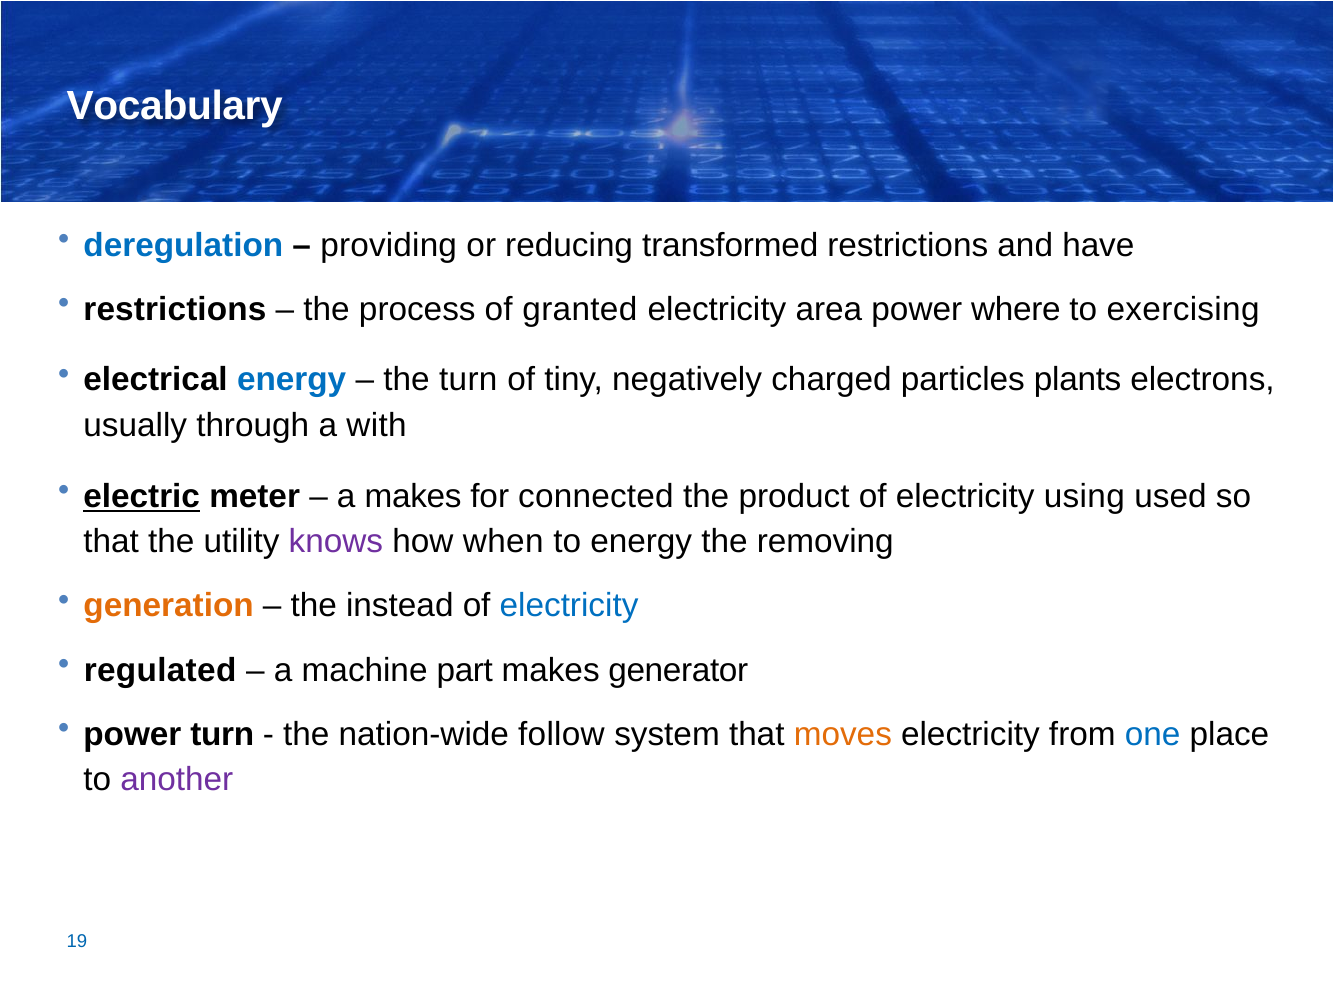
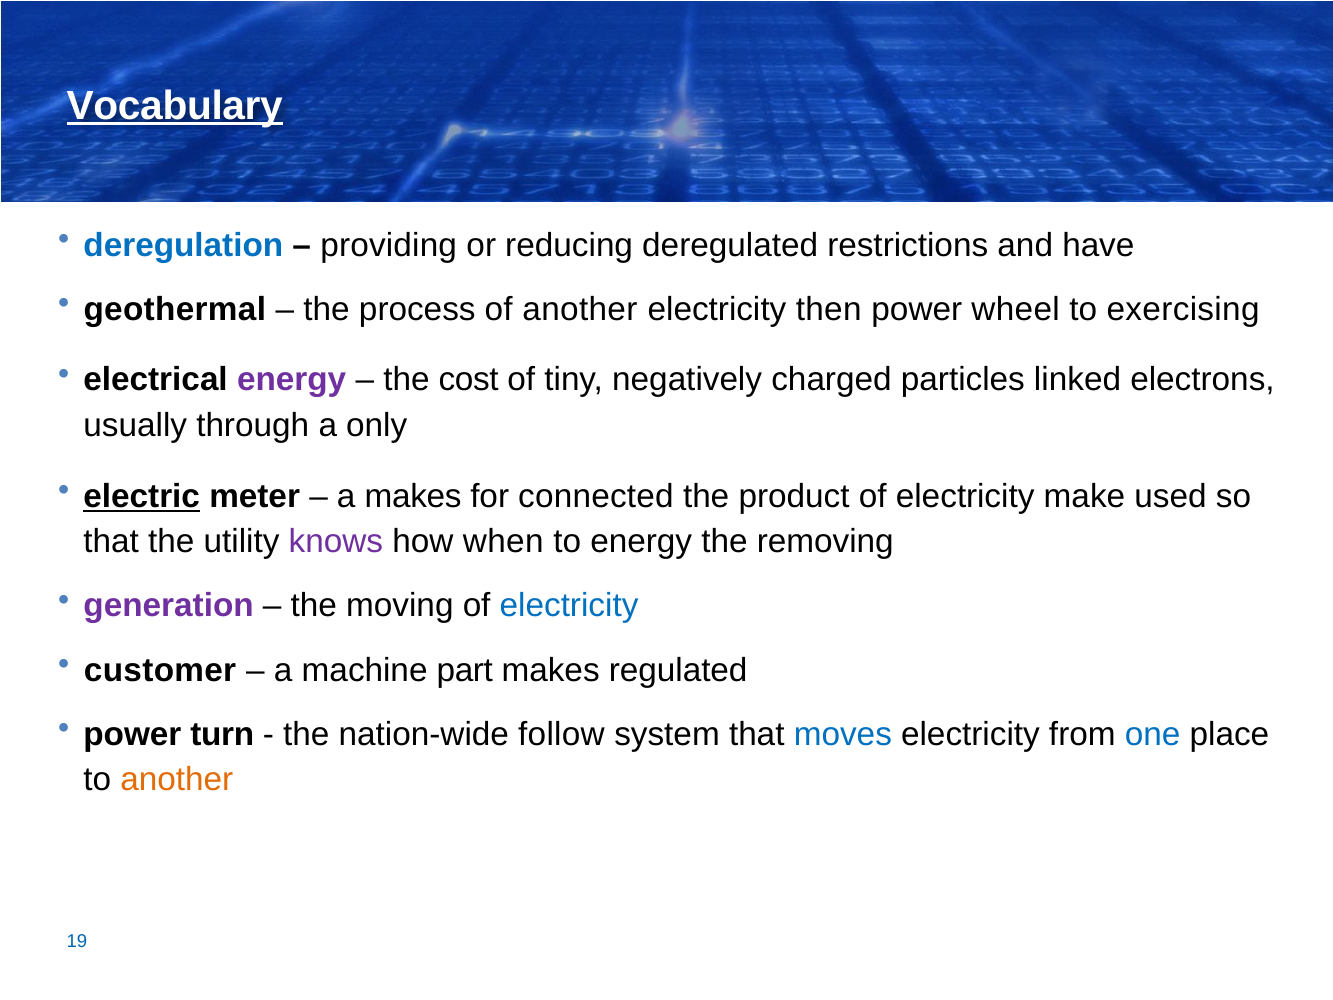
Vocabulary underline: none -> present (175, 106)
transformed: transformed -> deregulated (730, 245)
restrictions: restrictions -> geothermal (175, 309)
of granted: granted -> another (580, 309)
area: area -> then (829, 309)
where: where -> wheel (1016, 309)
energy colour: blue -> purple (292, 380)
the turn: turn -> cost (469, 380)
plants: plants -> linked (1078, 380)
with: with -> only (377, 425)
using: using -> make (1084, 496)
generation colour: orange -> purple (169, 606)
instead: instead -> moving (400, 606)
regulated: regulated -> customer (160, 670)
generator: generator -> regulated (678, 670)
moves colour: orange -> blue (843, 734)
another colour: purple -> orange (177, 780)
